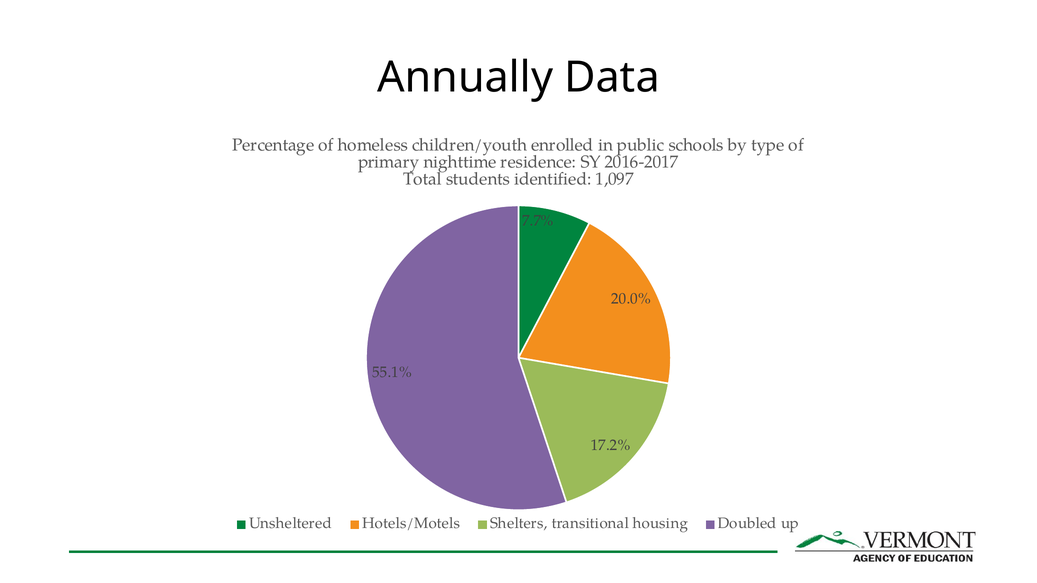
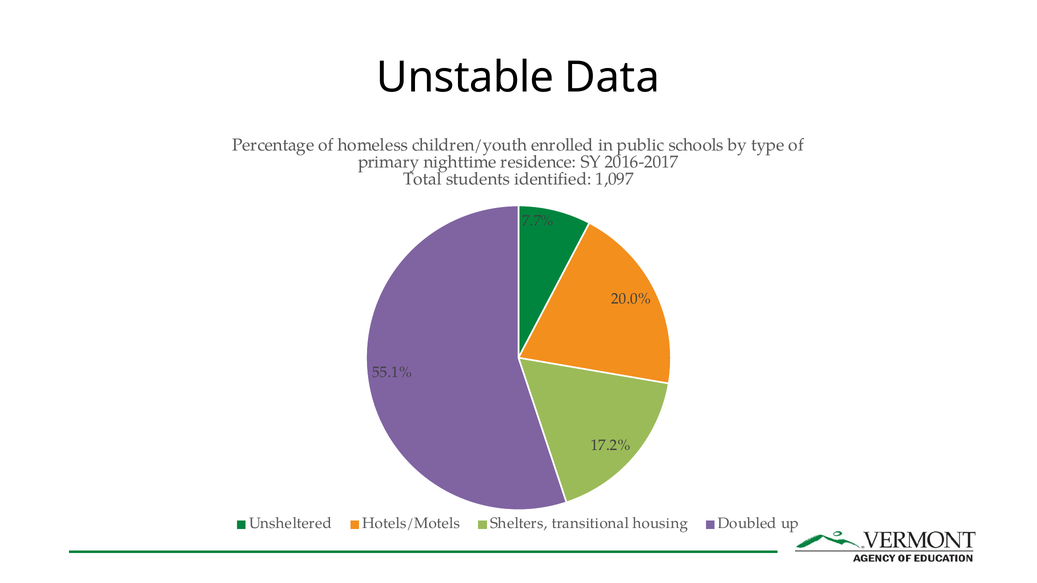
Annually: Annually -> Unstable (465, 78)
